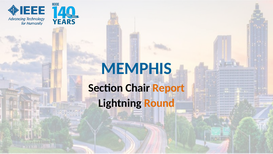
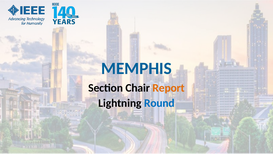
Round colour: orange -> blue (159, 103)
